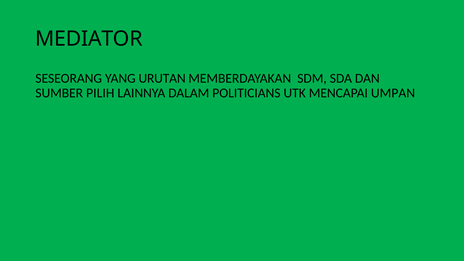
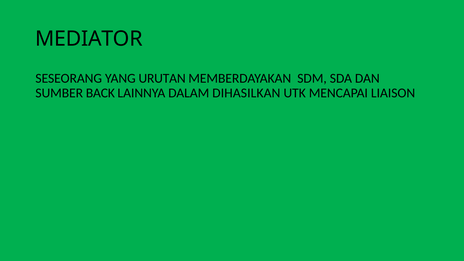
PILIH: PILIH -> BACK (100, 93)
POLITICIANS: POLITICIANS -> DIHASILKAN (246, 93)
UMPAN: UMPAN -> LIAISON (393, 93)
